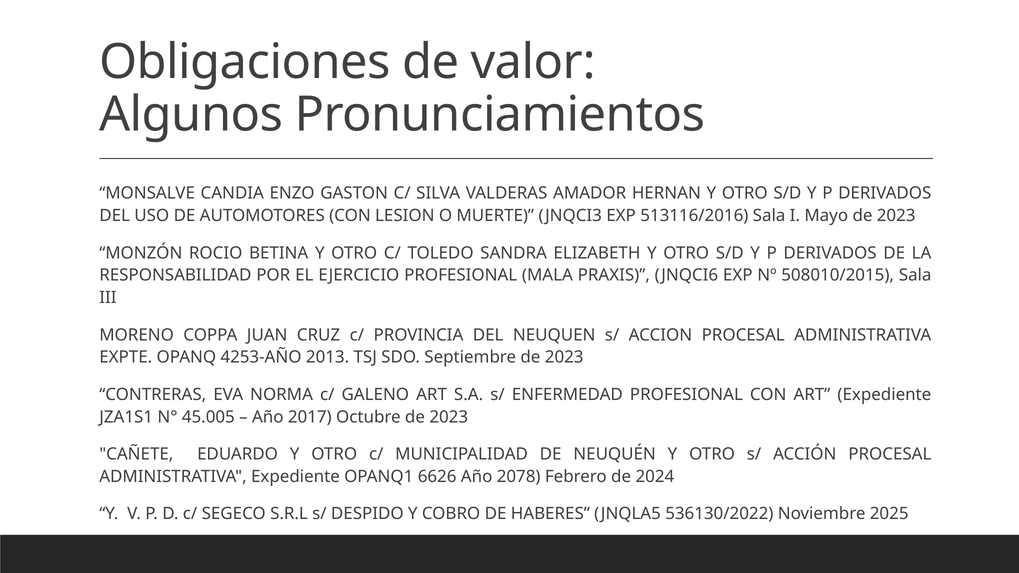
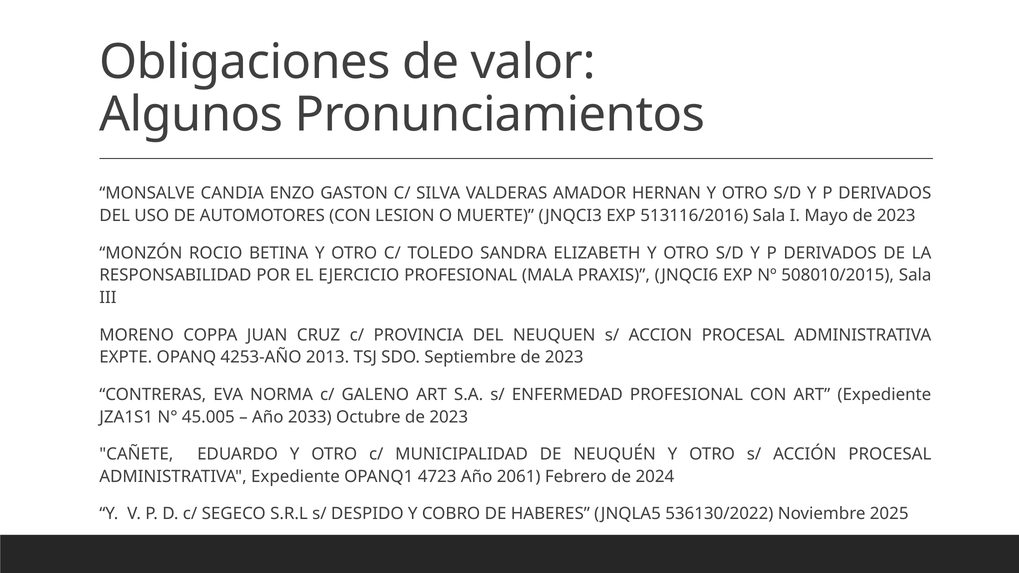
2017: 2017 -> 2033 (310, 417)
6626: 6626 -> 4723 (437, 477)
2078: 2078 -> 2061 (519, 477)
